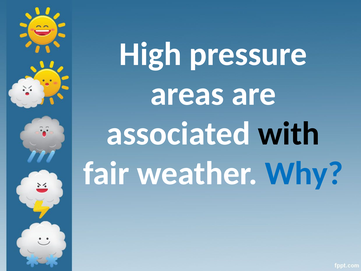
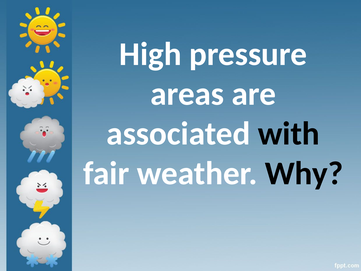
Why colour: blue -> black (304, 173)
